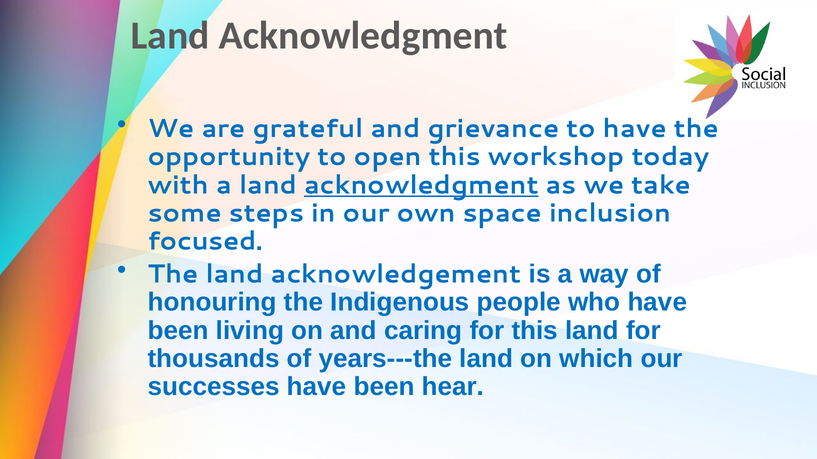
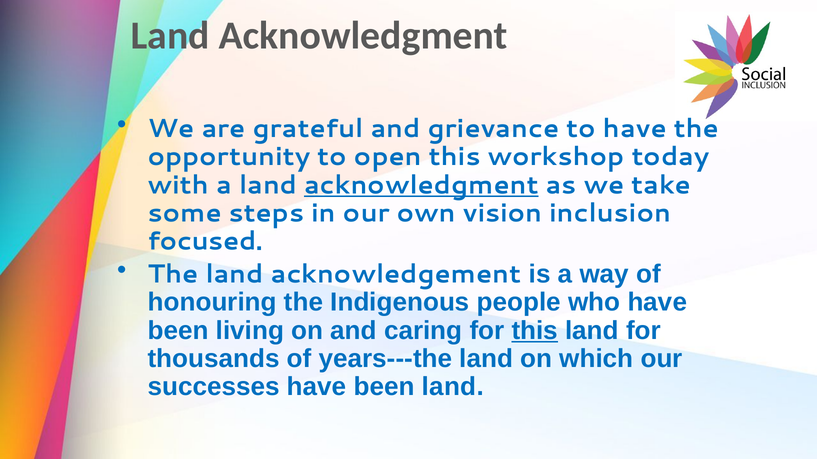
space: space -> vision (502, 213)
this underline: none -> present (535, 331)
been hear: hear -> land (453, 387)
